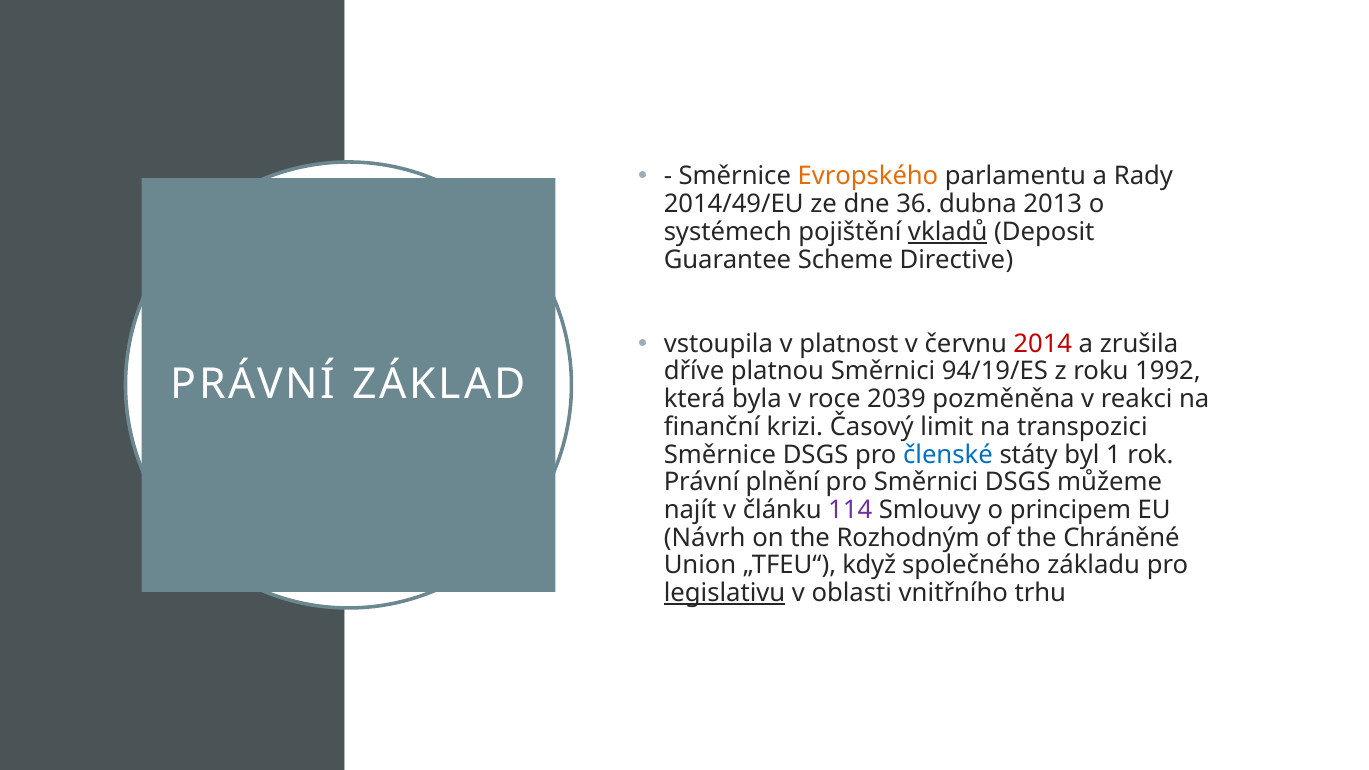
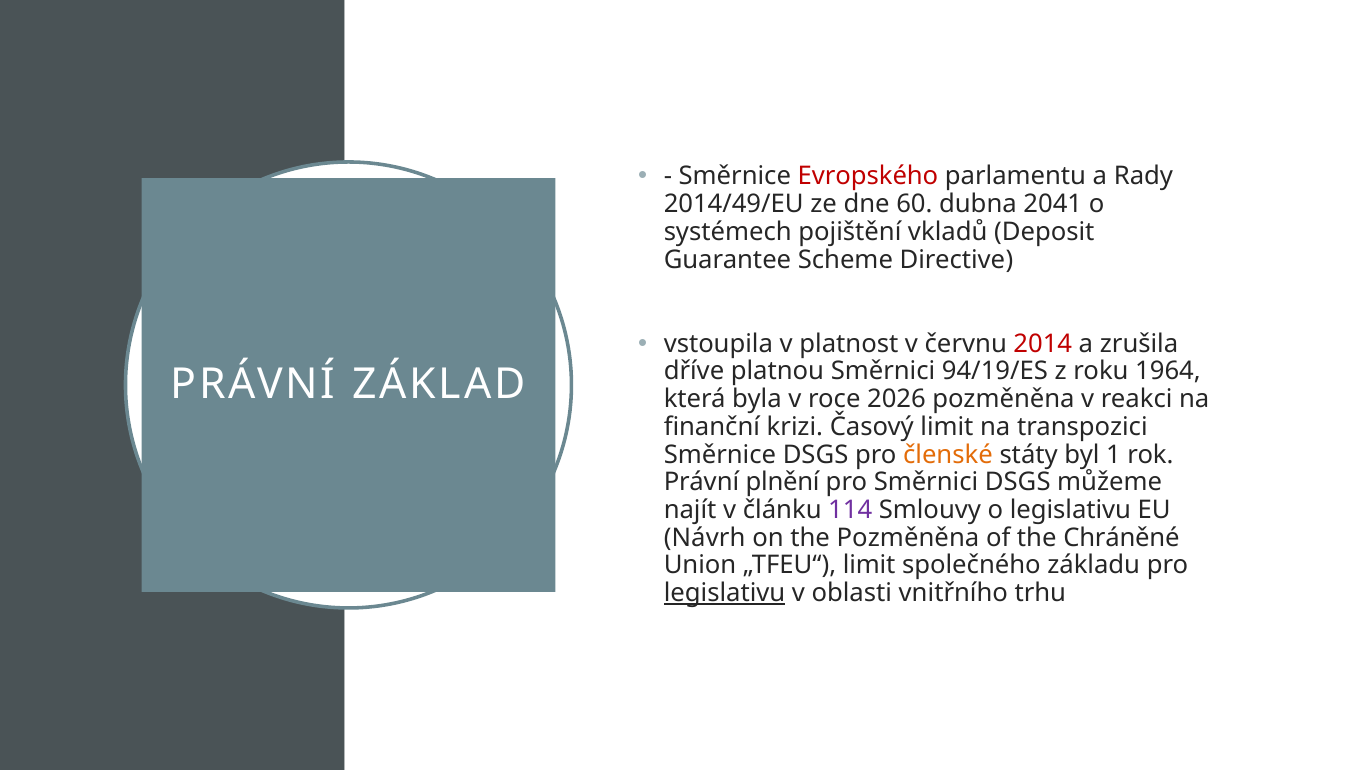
Evropského colour: orange -> red (868, 177)
36: 36 -> 60 (914, 204)
2013: 2013 -> 2041 (1053, 204)
vkladů underline: present -> none (948, 232)
1992: 1992 -> 1964 (1168, 371)
2039: 2039 -> 2026 (896, 399)
členské colour: blue -> orange (948, 455)
o principem: principem -> legislativu (1070, 510)
the Rozhodným: Rozhodným -> Pozměněna (908, 538)
„TFEU“ když: když -> limit (869, 565)
